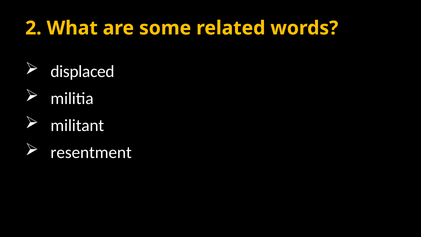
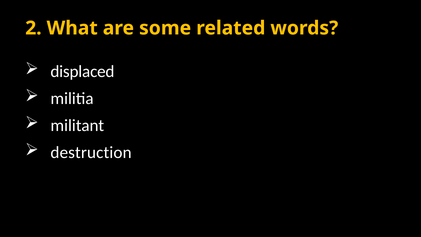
resentment: resentment -> destruction (91, 152)
